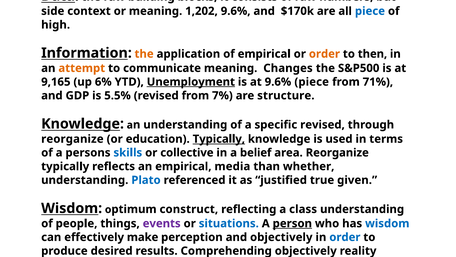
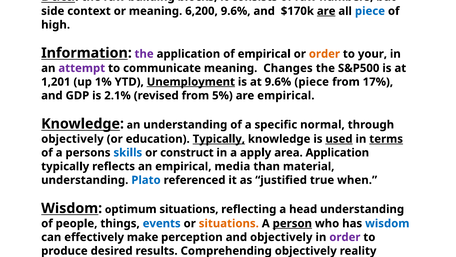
1,202: 1,202 -> 6,200 (201, 11)
are underline: none -> present (326, 11)
the colour: orange -> purple (144, 54)
then: then -> your (372, 54)
attempt colour: orange -> purple (82, 68)
9,165: 9,165 -> 1,201 (56, 82)
6%: 6% -> 1% (103, 82)
71%: 71% -> 17% (378, 82)
5.5%: 5.5% -> 2.1% (118, 95)
7%: 7% -> 5% (222, 95)
are structure: structure -> empirical (286, 95)
specific revised: revised -> normal (322, 124)
reorganize: reorganize -> objectively (72, 139)
used underline: none -> present (339, 139)
terms underline: none -> present (386, 139)
collective: collective -> construct (187, 152)
belief: belief -> apply (256, 152)
area Reorganize: Reorganize -> Application (337, 152)
whether: whether -> material (309, 166)
given: given -> when (357, 180)
optimum construct: construct -> situations (189, 209)
class: class -> head (303, 209)
events colour: purple -> blue (162, 223)
situations colour: blue -> orange (229, 223)
order colour: blue -> purple (345, 237)
